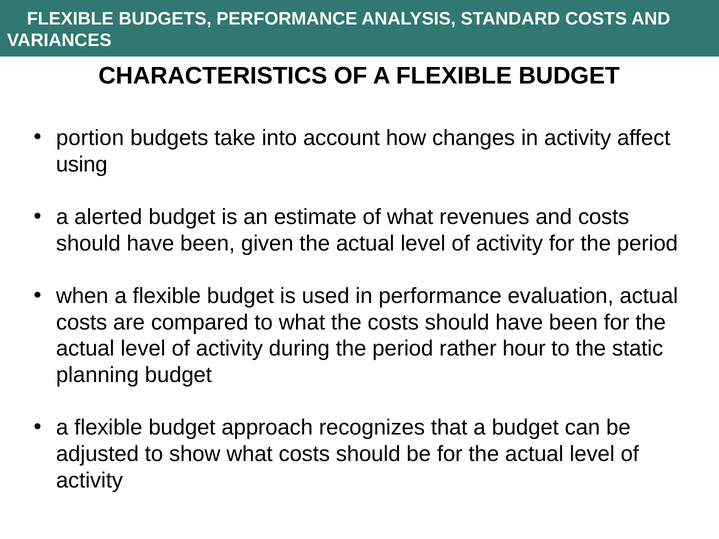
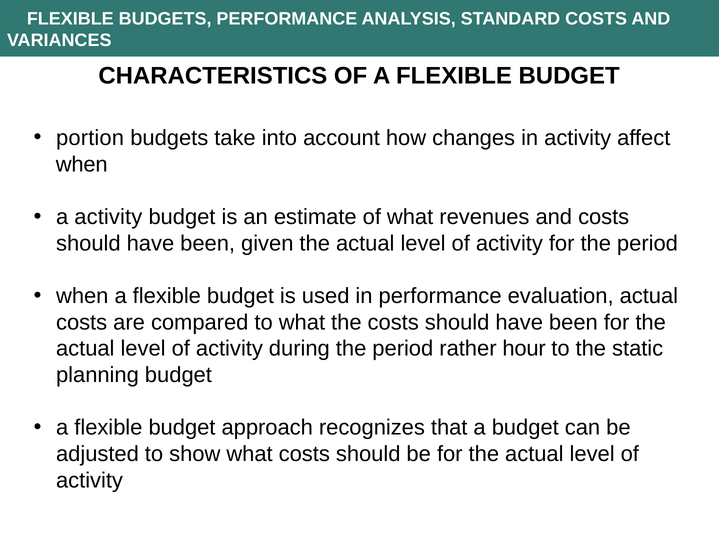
using: using -> when (82, 164)
a alerted: alerted -> activity (108, 217)
